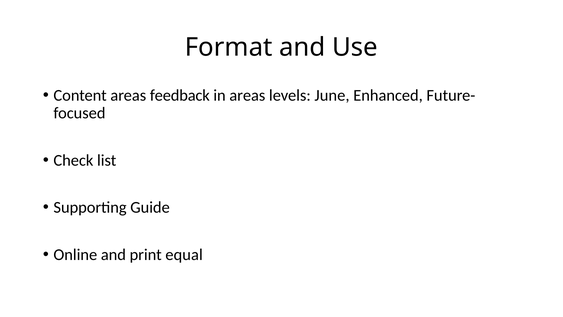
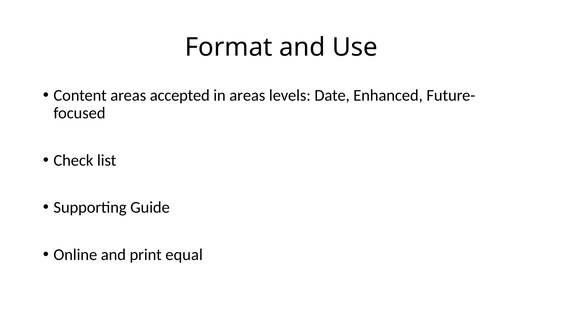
feedback: feedback -> accepted (180, 95)
June: June -> Date (332, 95)
